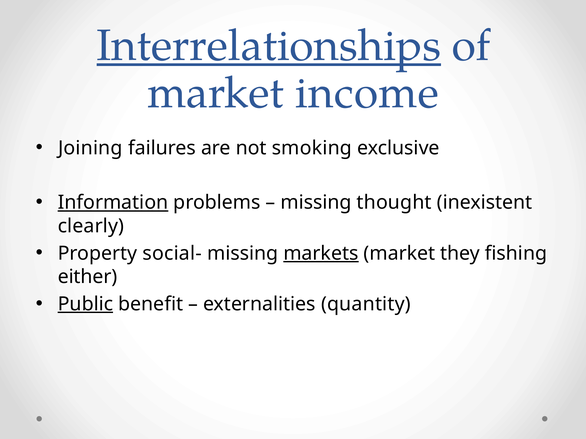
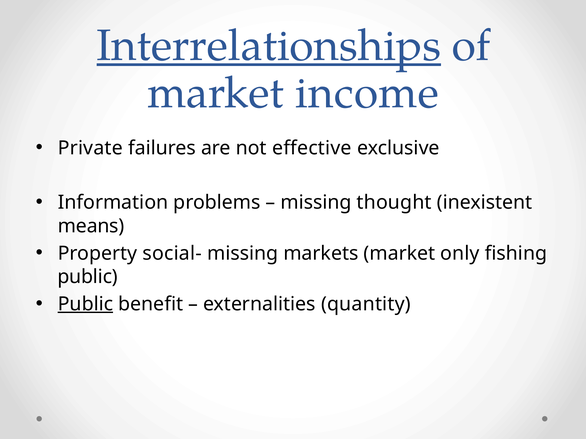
Joining: Joining -> Private (90, 148)
smoking: smoking -> effective (312, 148)
Information underline: present -> none (113, 203)
clearly: clearly -> means (91, 226)
markets underline: present -> none (321, 254)
they: they -> only (460, 254)
either: either -> public (88, 277)
